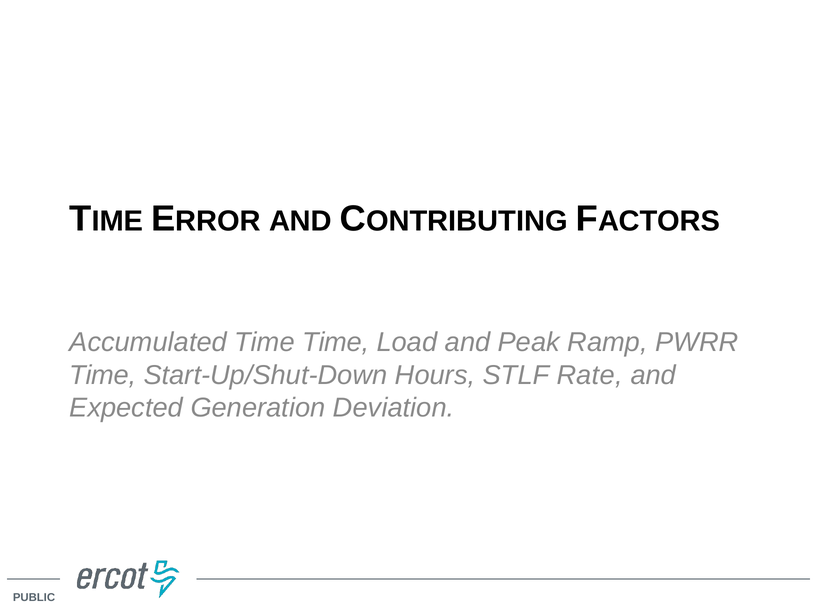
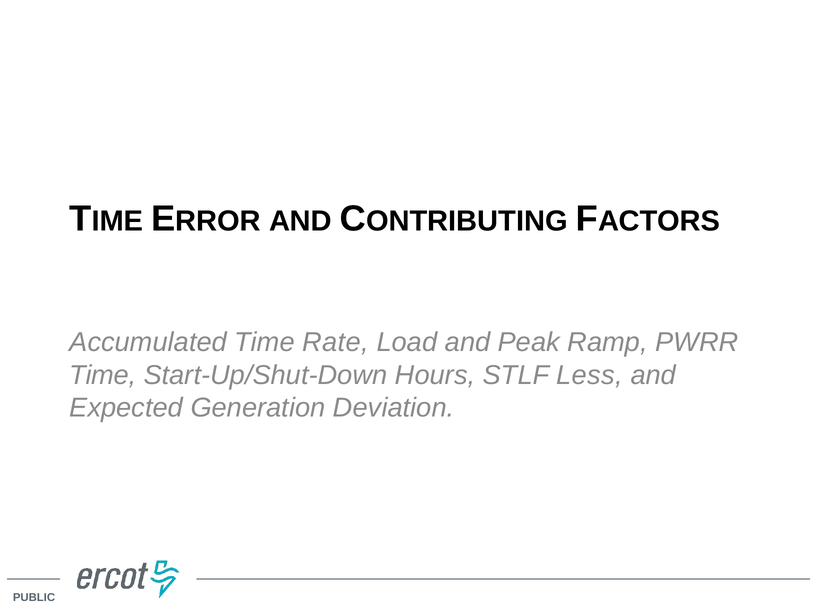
Time Time: Time -> Rate (336, 343)
Rate: Rate -> Less (590, 375)
